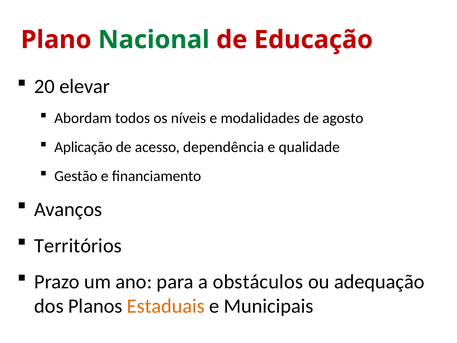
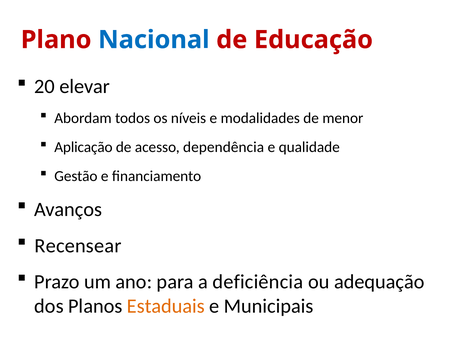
Nacional colour: green -> blue (154, 40)
agosto: agosto -> menor (343, 118)
Territórios: Territórios -> Recensear (78, 245)
obstáculos: obstáculos -> deficiência (258, 282)
